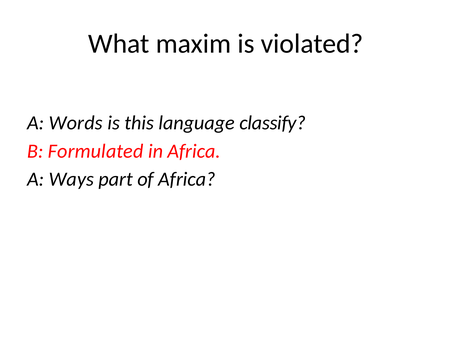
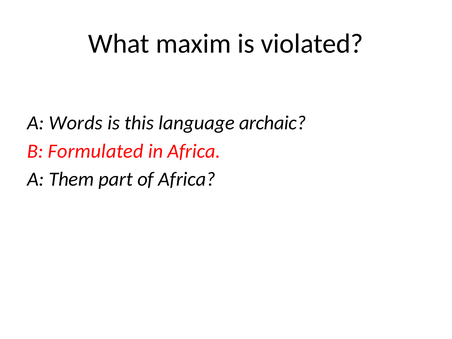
classify: classify -> archaic (273, 123)
Ways: Ways -> Them (71, 179)
